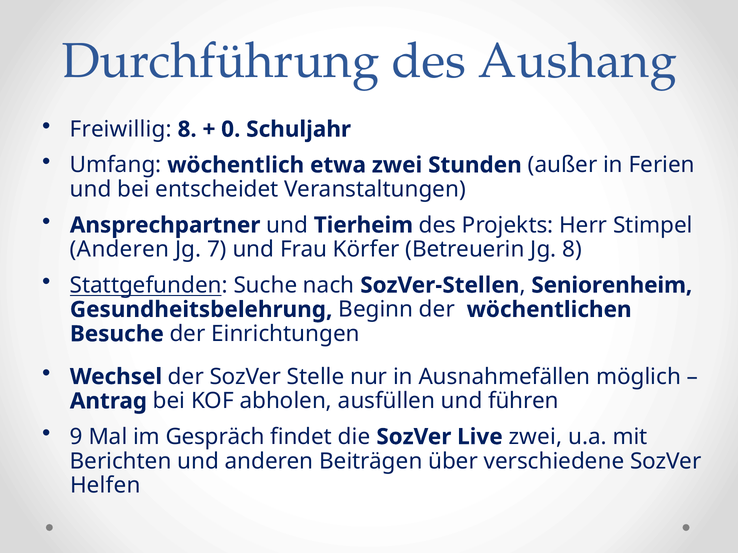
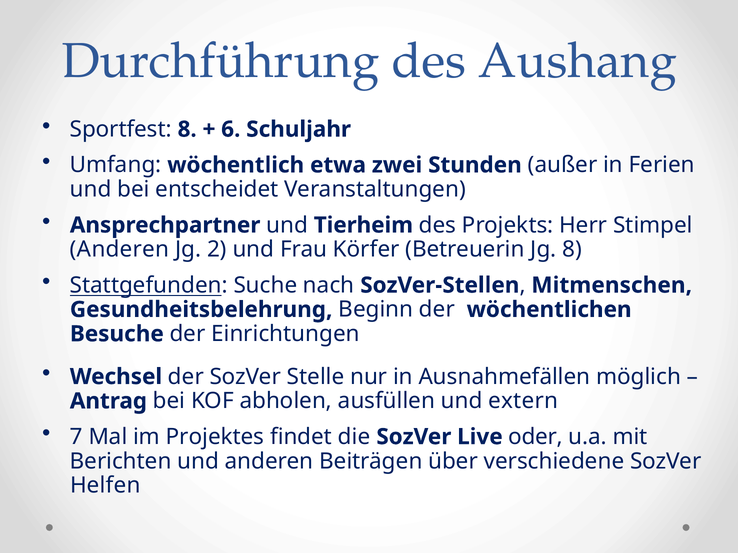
Freiwillig: Freiwillig -> Sportfest (121, 129)
0: 0 -> 6 (231, 129)
7: 7 -> 2 (217, 250)
Seniorenheim: Seniorenheim -> Mitmenschen (612, 285)
führen: führen -> extern (523, 401)
9: 9 -> 7 (76, 437)
Gespräch: Gespräch -> Projektes (215, 437)
Live zwei: zwei -> oder (536, 437)
